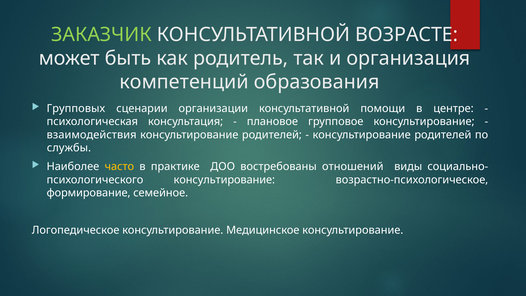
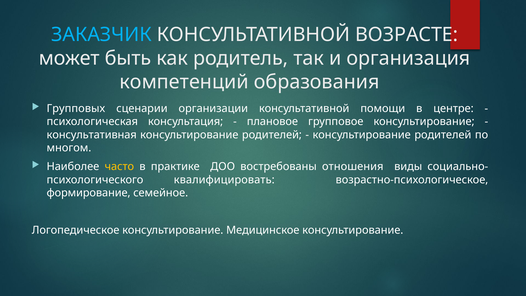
ЗАКАЗЧИК colour: light green -> light blue (101, 35)
взаимодействия: взаимодействия -> консультативная (92, 135)
службы: службы -> многом (69, 148)
отношений: отношений -> отношения (353, 167)
консультирование: консультирование -> квалифицировать (224, 180)
